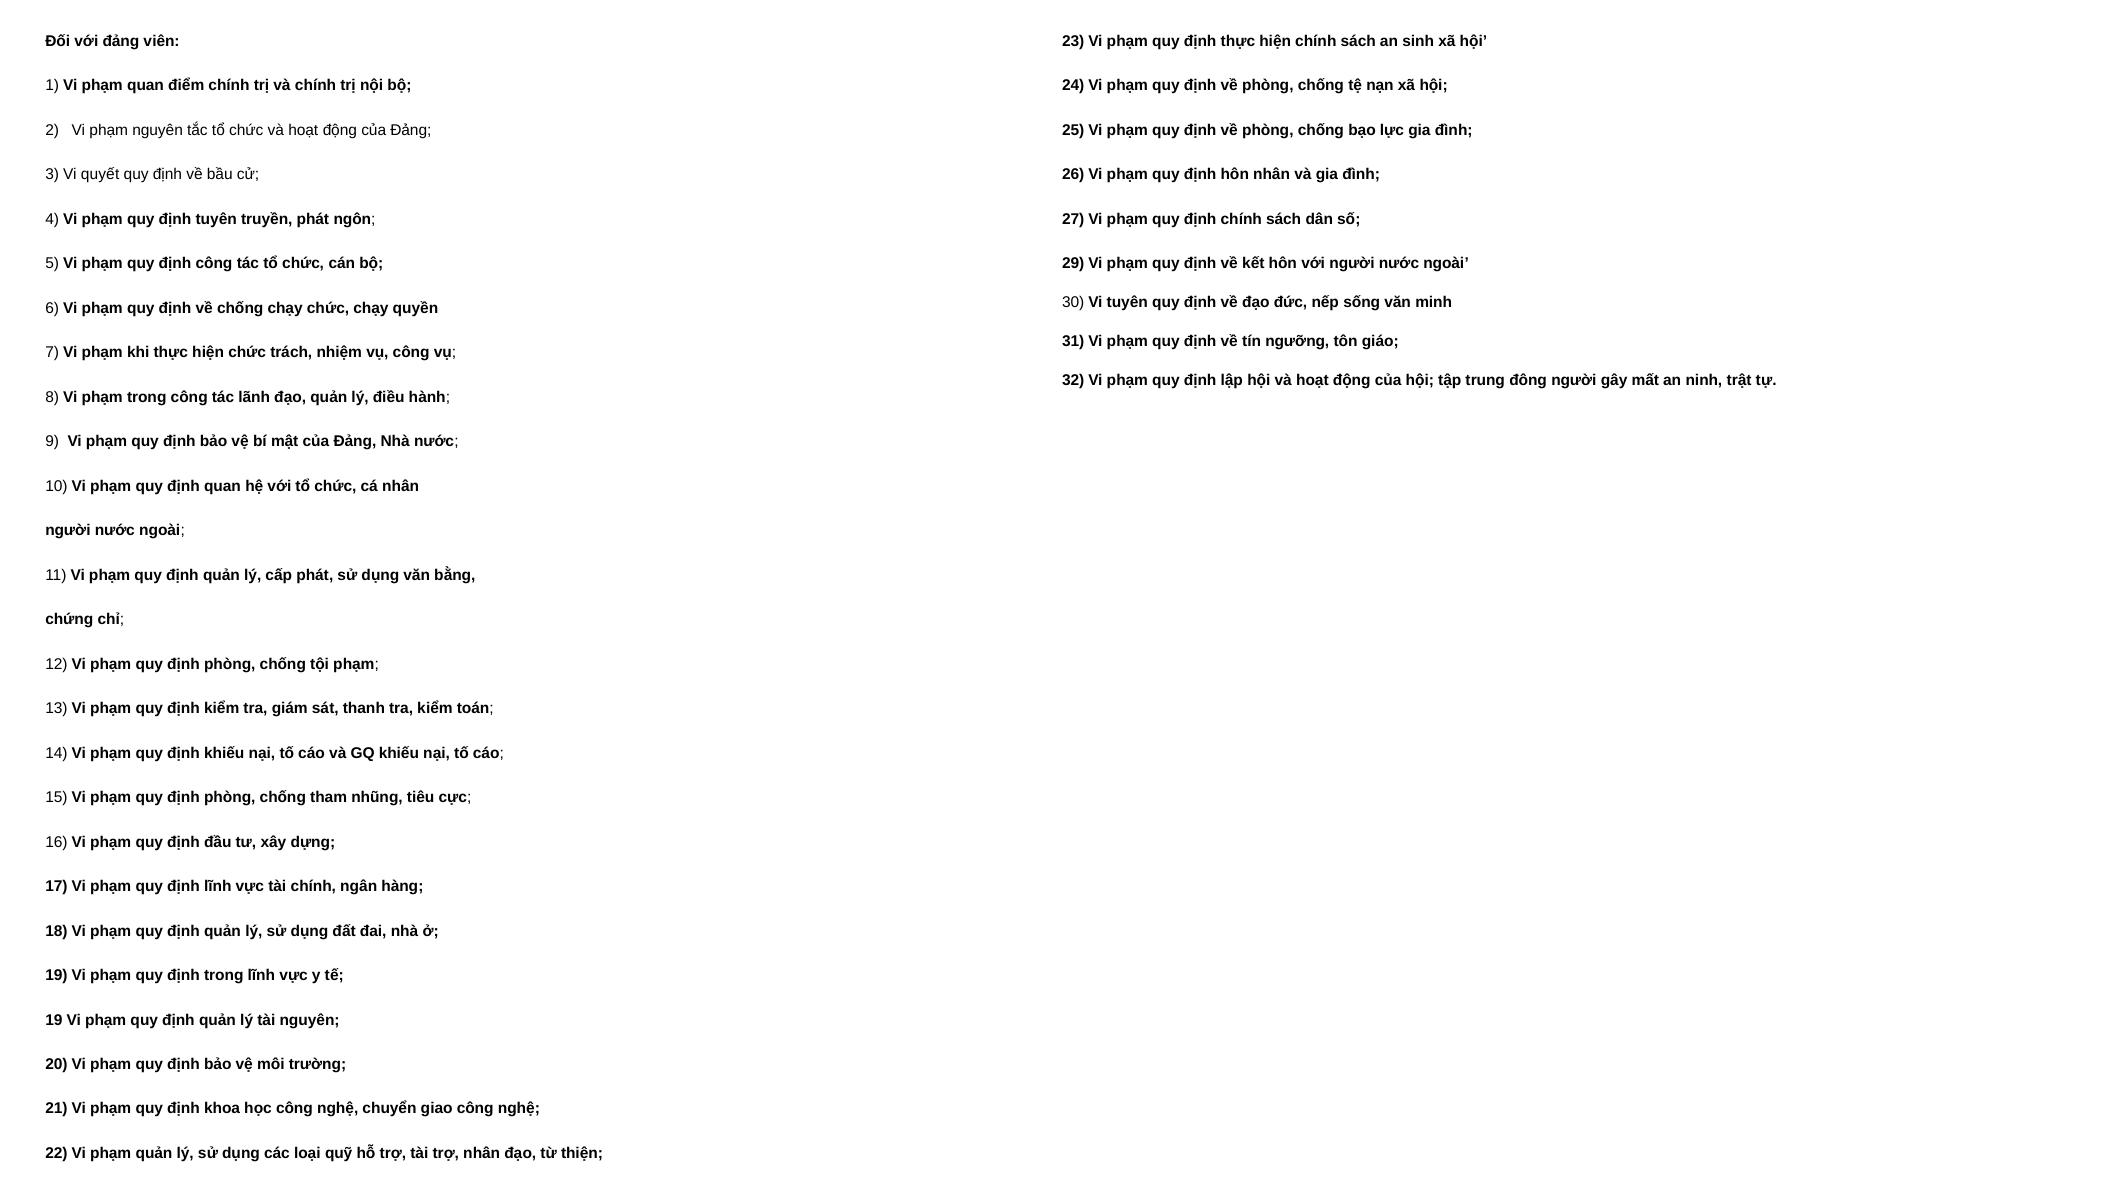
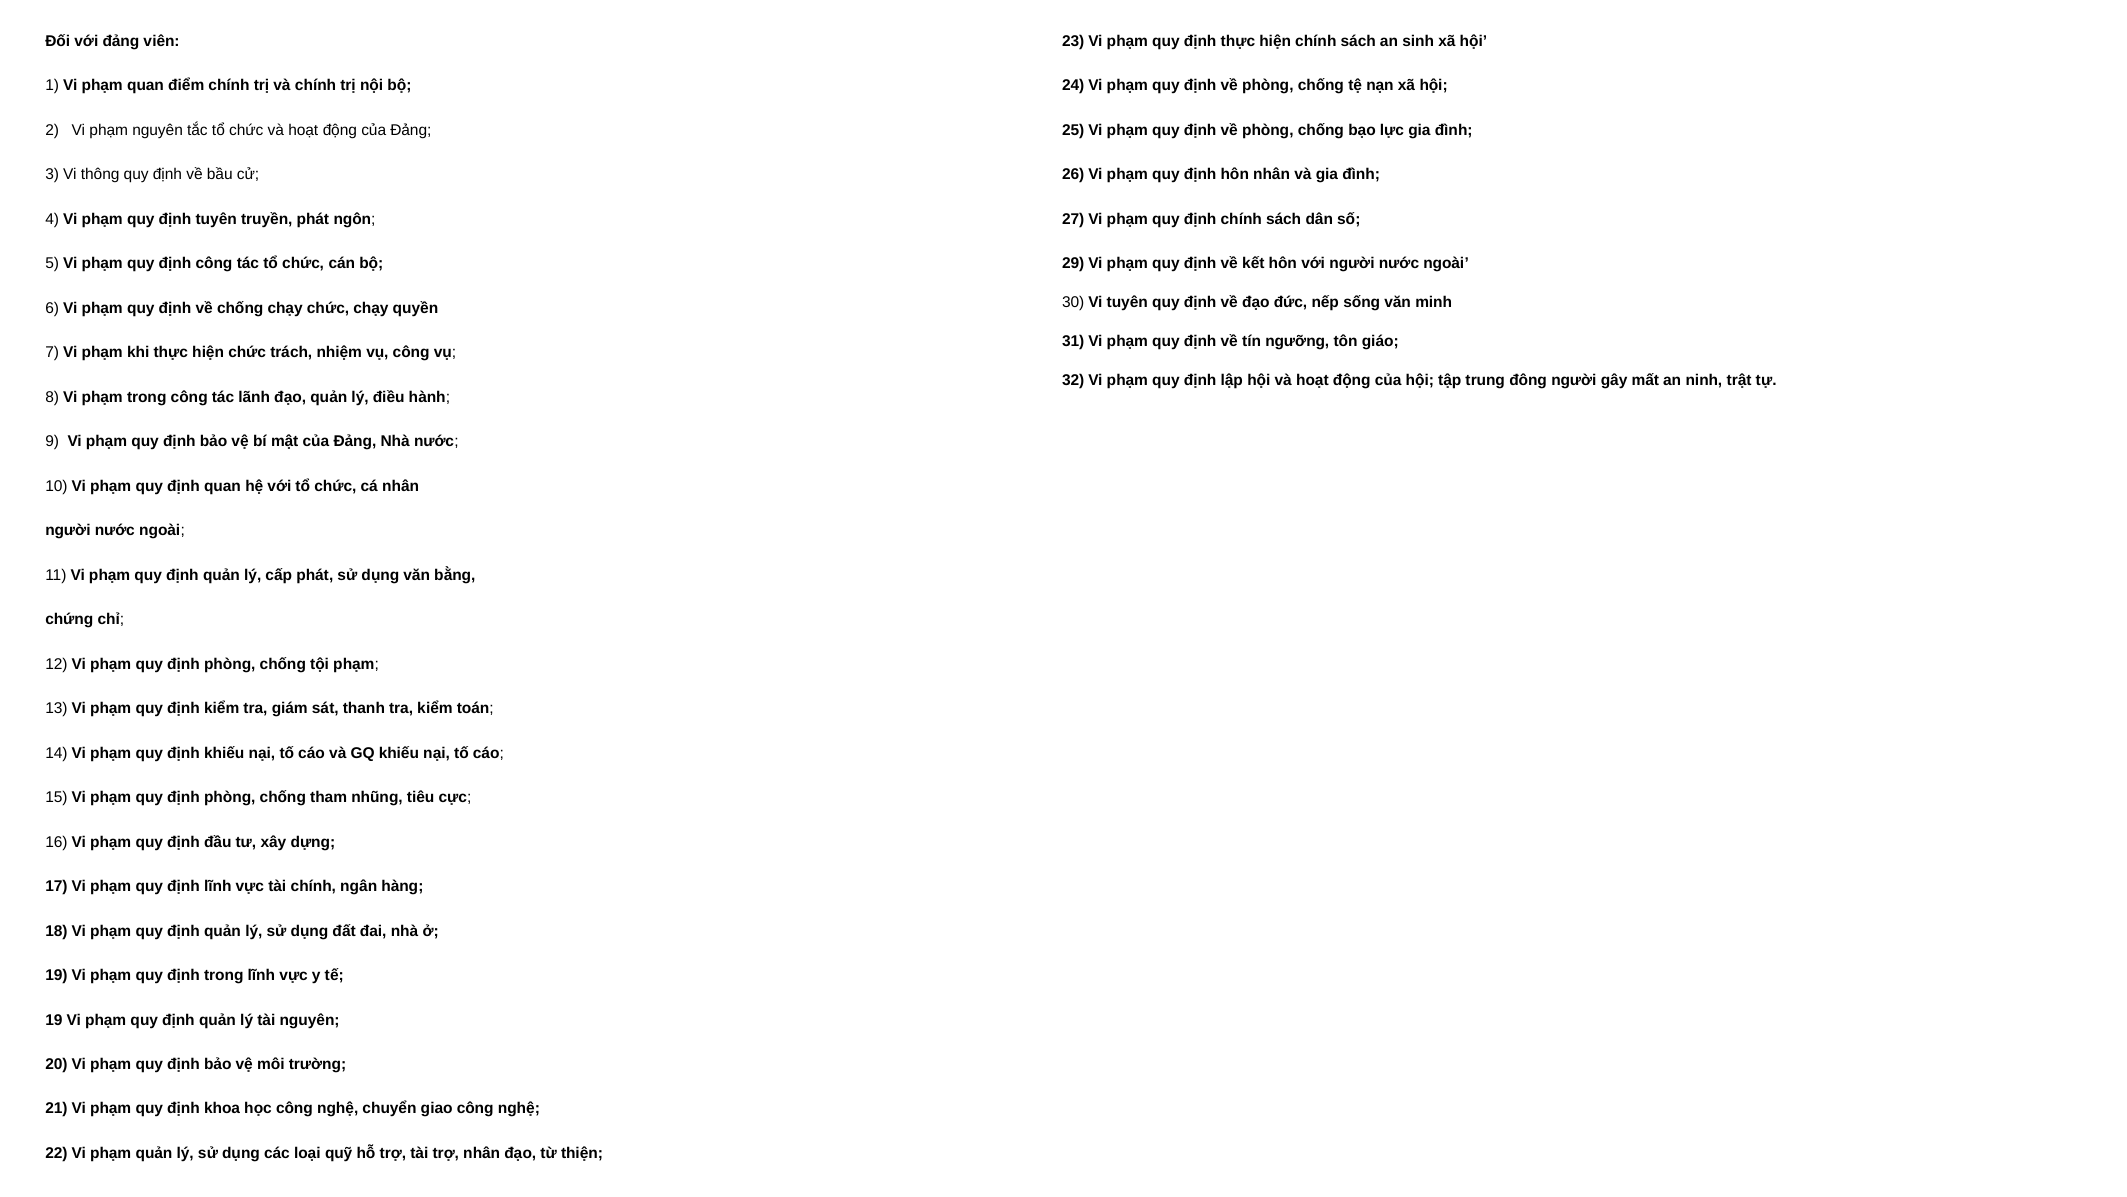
quyết: quyết -> thông (100, 175)
